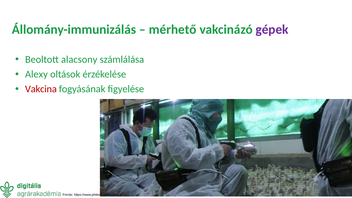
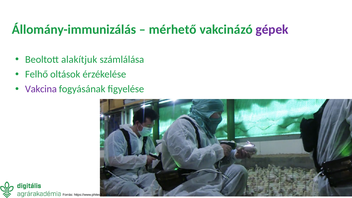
alacsony: alacsony -> alakítjuk (79, 60)
Alexy: Alexy -> Felhő (37, 74)
Vakcina colour: red -> purple (41, 89)
